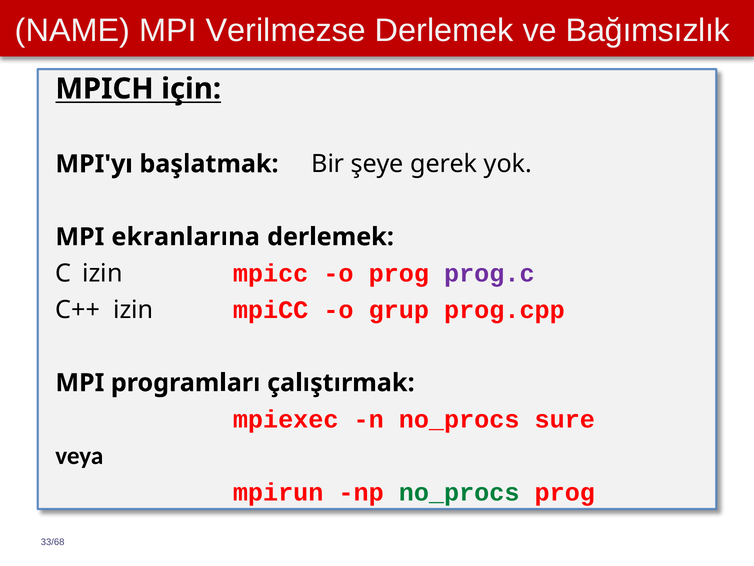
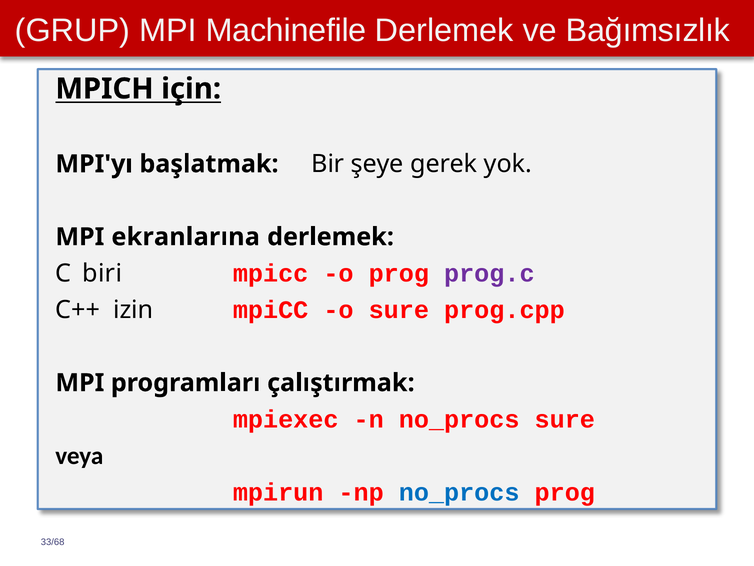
NAME: NAME -> GRUP (72, 30)
Verilmezse: Verilmezse -> Machinefile (286, 30)
C izin: izin -> biri (102, 273)
o grup: grup -> sure (399, 310)
no_procs colour: green -> blue (459, 492)
